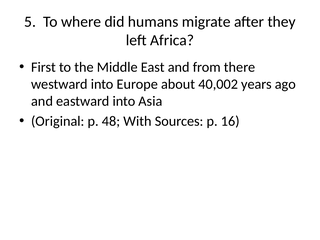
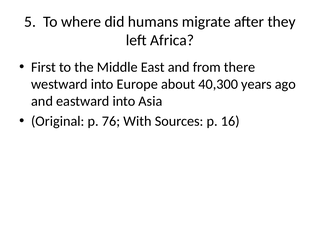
40,002: 40,002 -> 40,300 (218, 84)
48: 48 -> 76 (111, 121)
